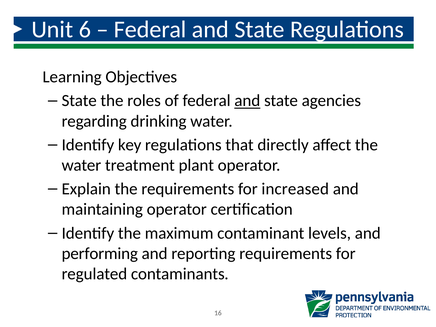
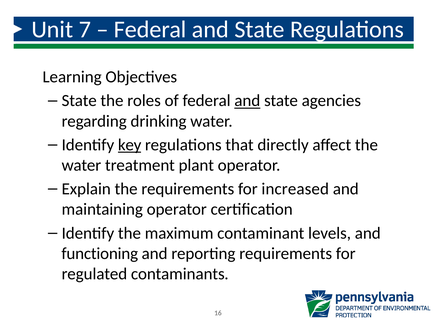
6: 6 -> 7 (85, 30)
key underline: none -> present (130, 145)
performing: performing -> functioning (100, 253)
